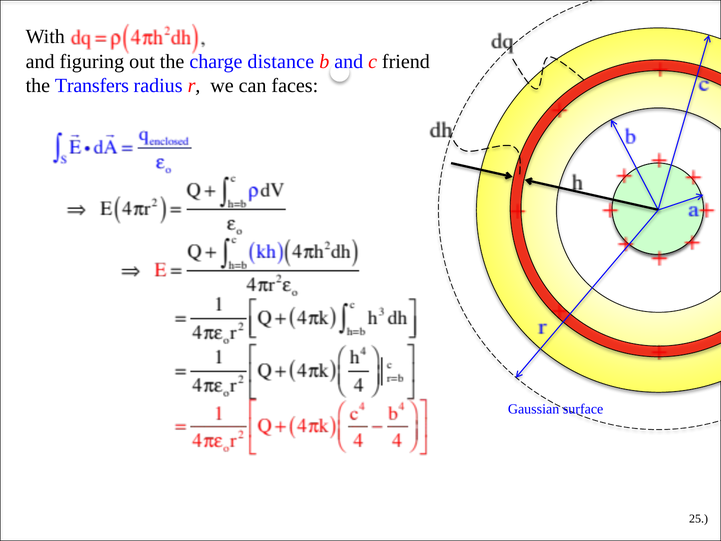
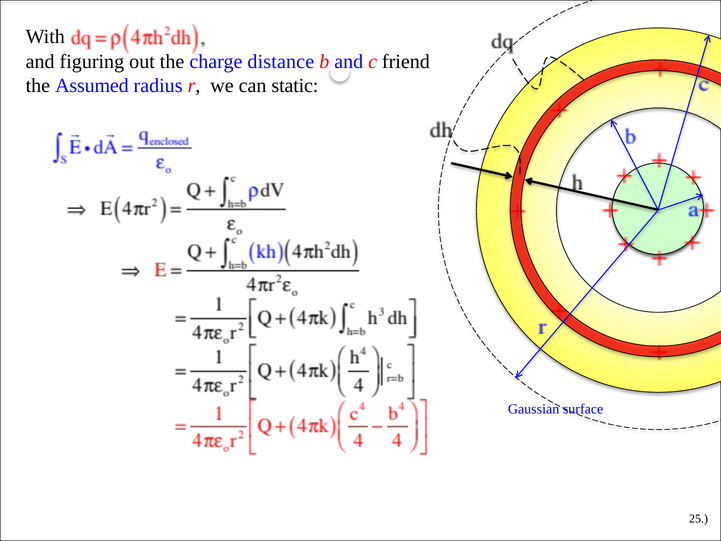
Transfers: Transfers -> Assumed (92, 86)
faces: faces -> static (295, 86)
